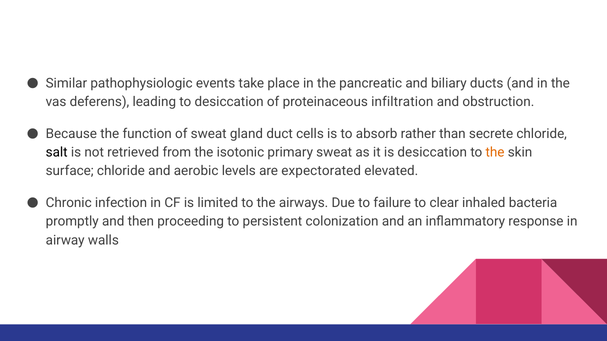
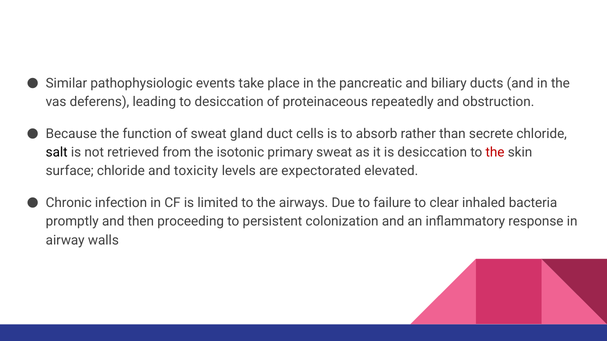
infiltration: infiltration -> repeatedly (402, 102)
the colour: orange -> red (495, 153)
aerobic: aerobic -> toxicity (196, 171)
